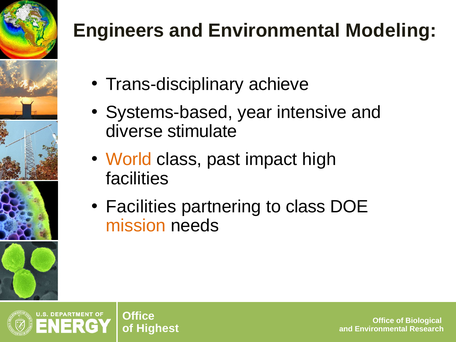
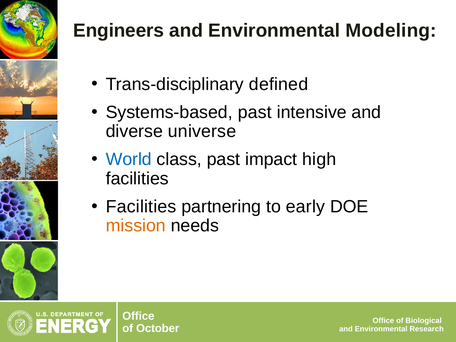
achieve: achieve -> defined (279, 84)
Systems-based year: year -> past (255, 112)
stimulate: stimulate -> universe (202, 131)
World colour: orange -> blue (129, 159)
to class: class -> early (305, 207)
Highest: Highest -> October (158, 328)
